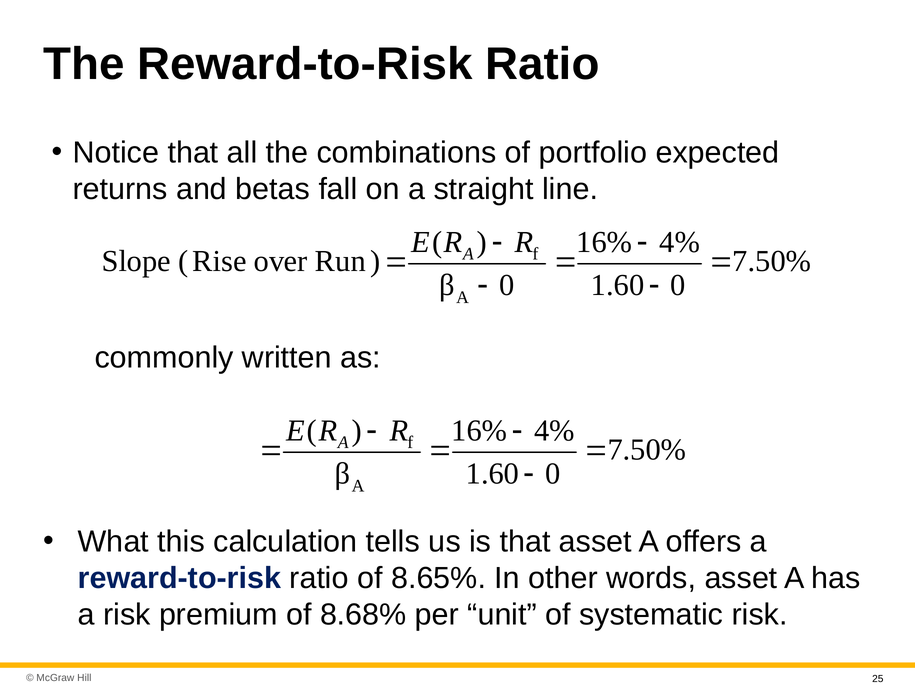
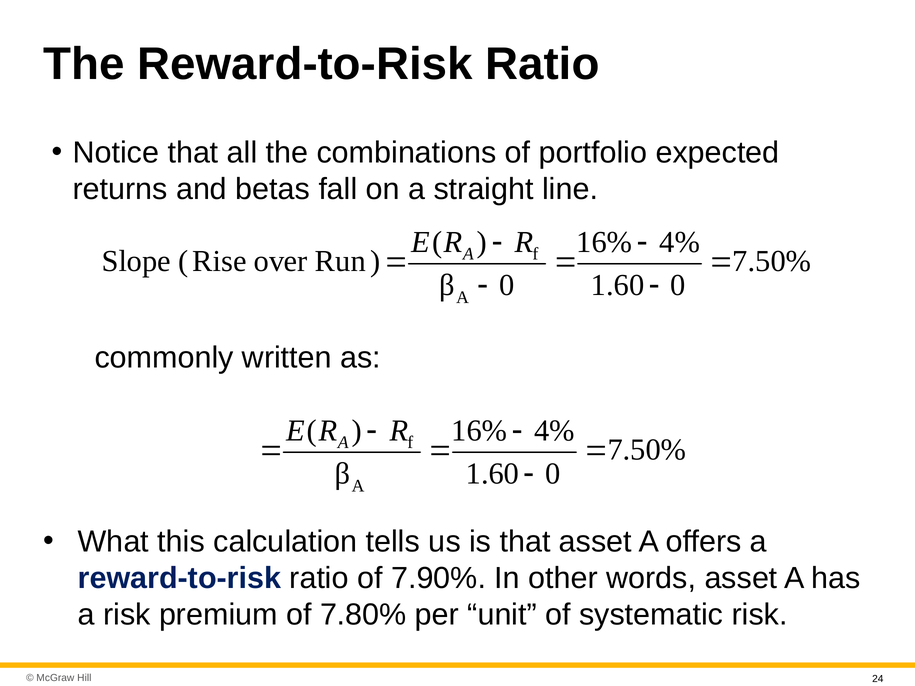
8.65%: 8.65% -> 7.90% (439, 579)
8.68%: 8.68% -> 7.80% (363, 615)
25: 25 -> 24 (878, 679)
